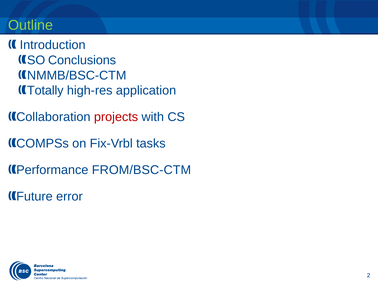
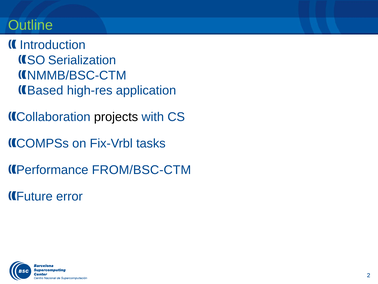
Conclusions: Conclusions -> Serialization (82, 60)
Totally: Totally -> Based (45, 90)
projects colour: red -> black (116, 117)
